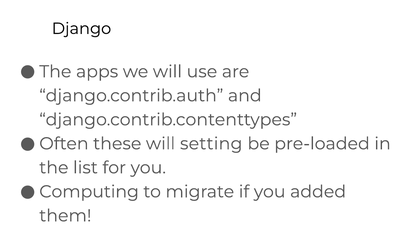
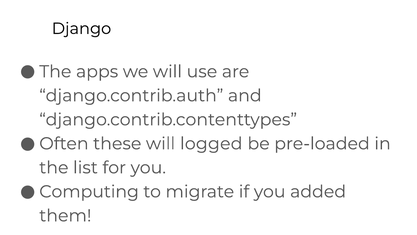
setting: setting -> logged (211, 143)
